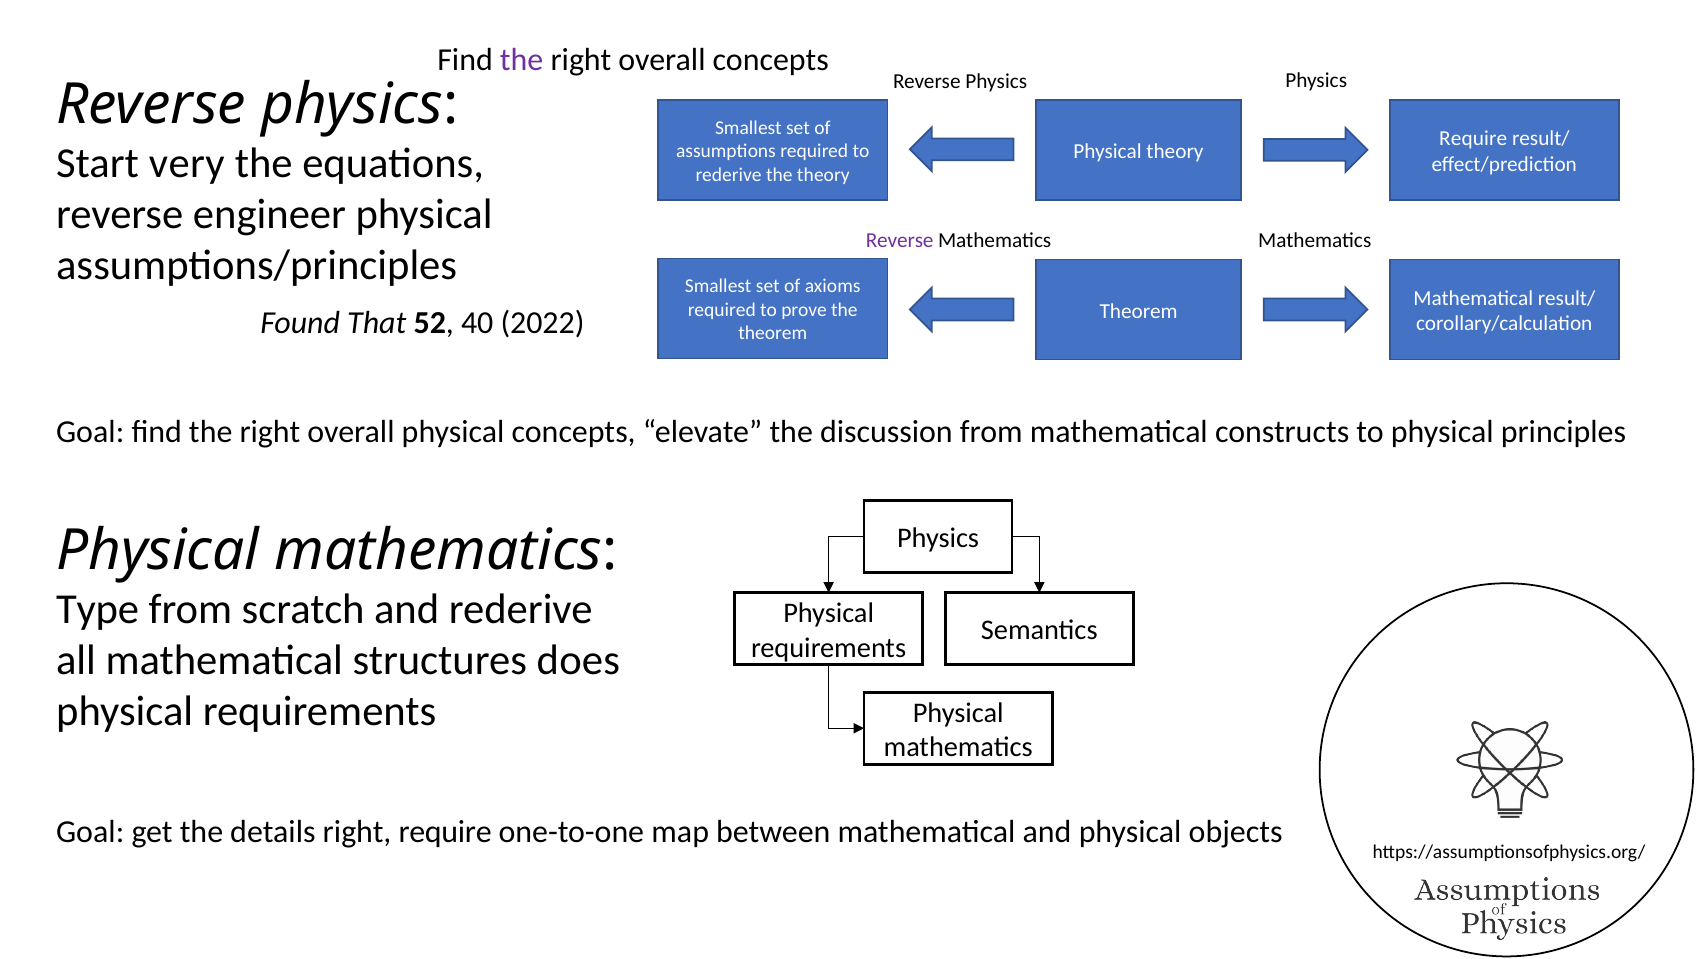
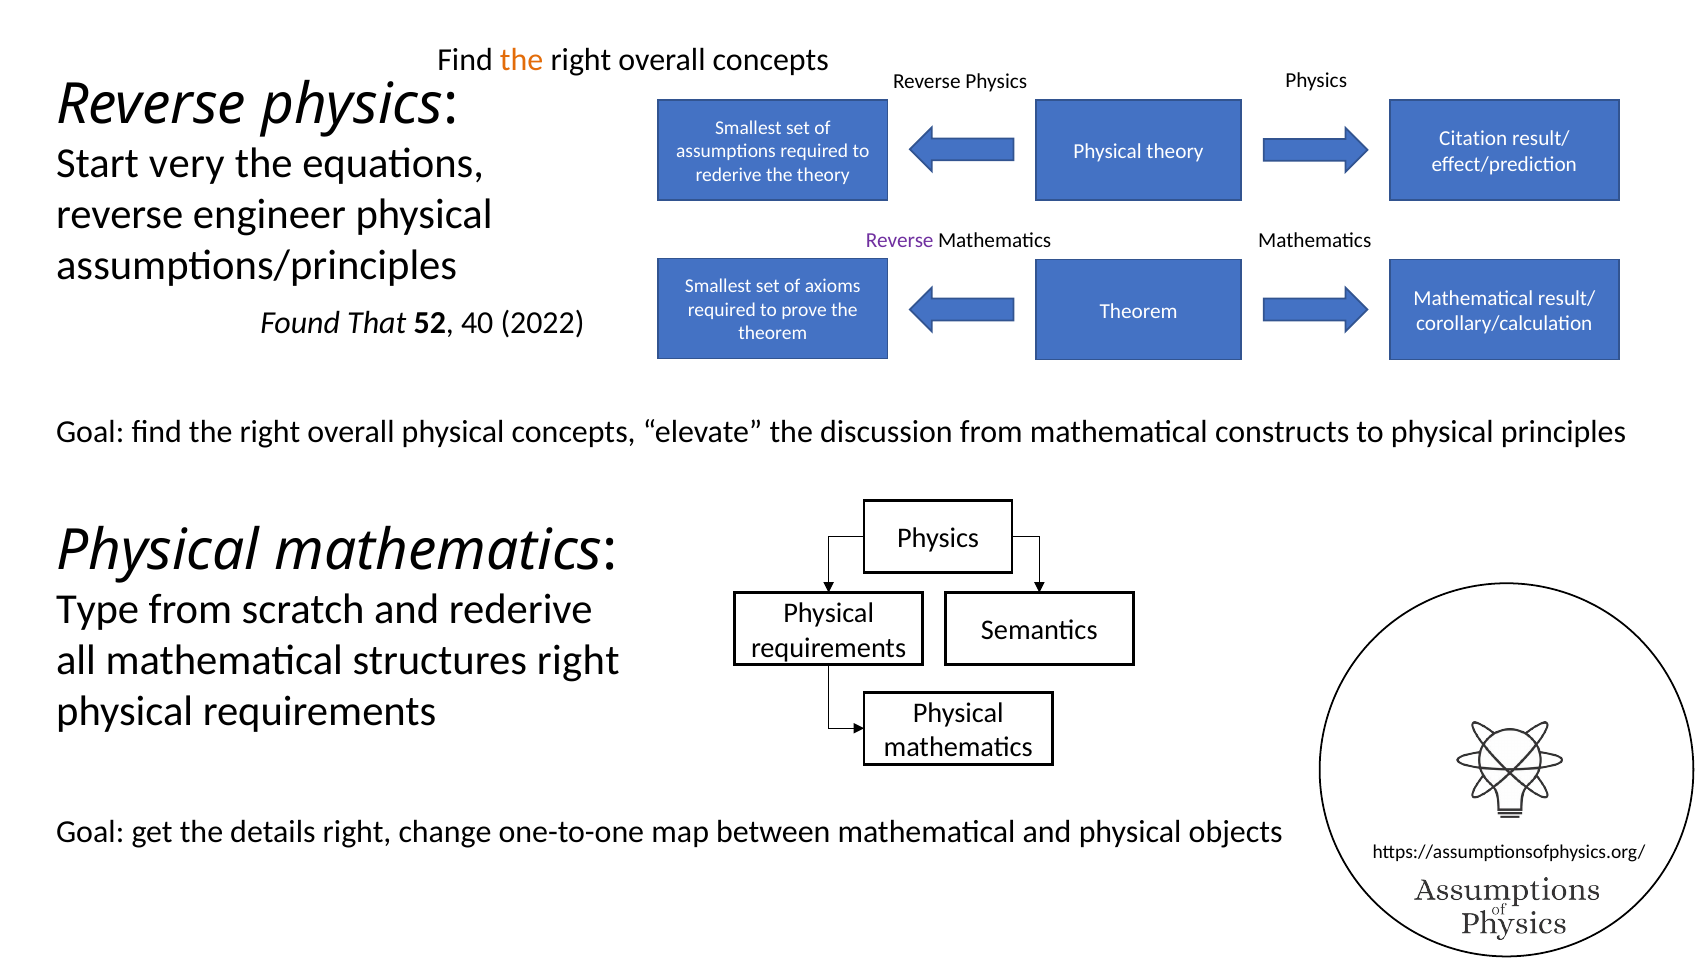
the colour: purple -> orange (522, 60)
Require: Require -> Citation (1473, 138)
structures does: does -> right (578, 660)
right require: require -> change (445, 832)
